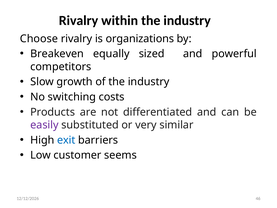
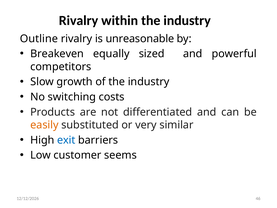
Choose: Choose -> Outline (39, 39)
organizations: organizations -> unreasonable (140, 39)
easily colour: purple -> orange (44, 125)
